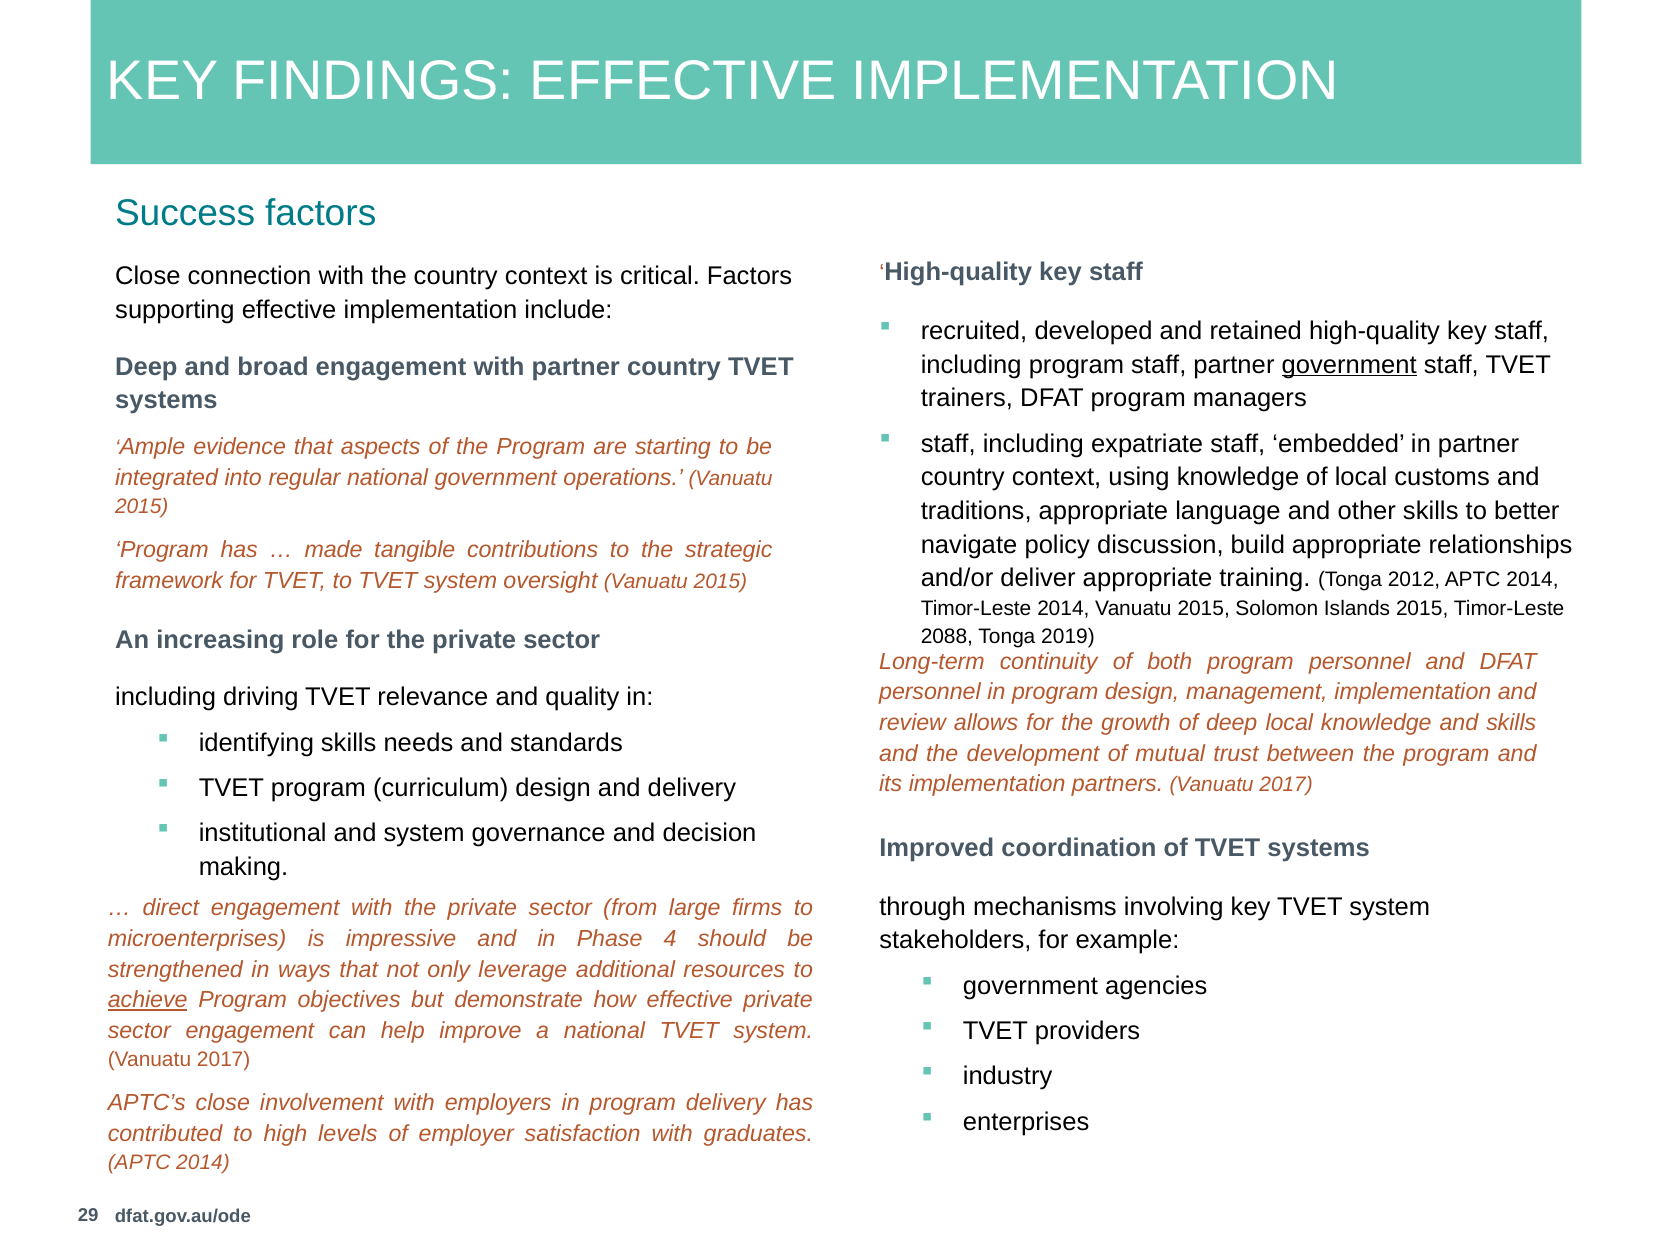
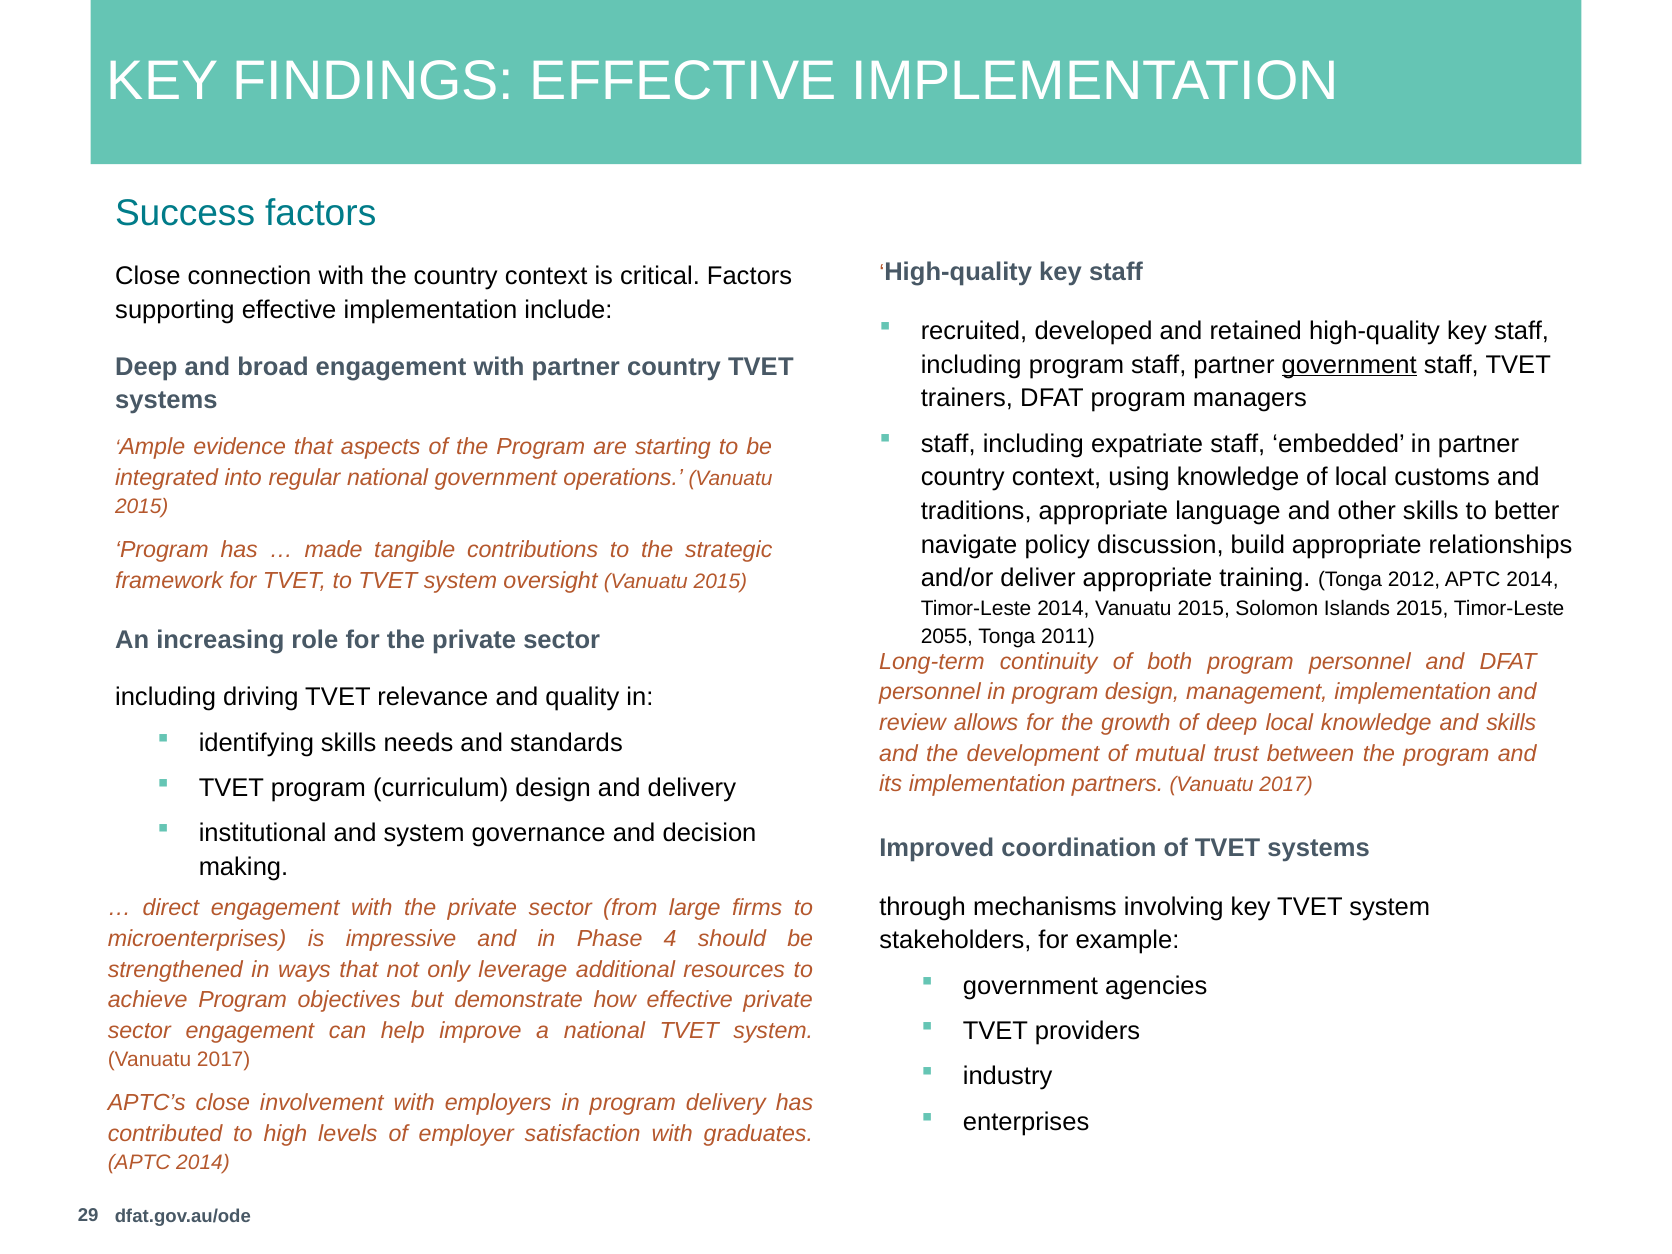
2088: 2088 -> 2055 (947, 636)
2019: 2019 -> 2011 (1068, 636)
achieve underline: present -> none (148, 1000)
